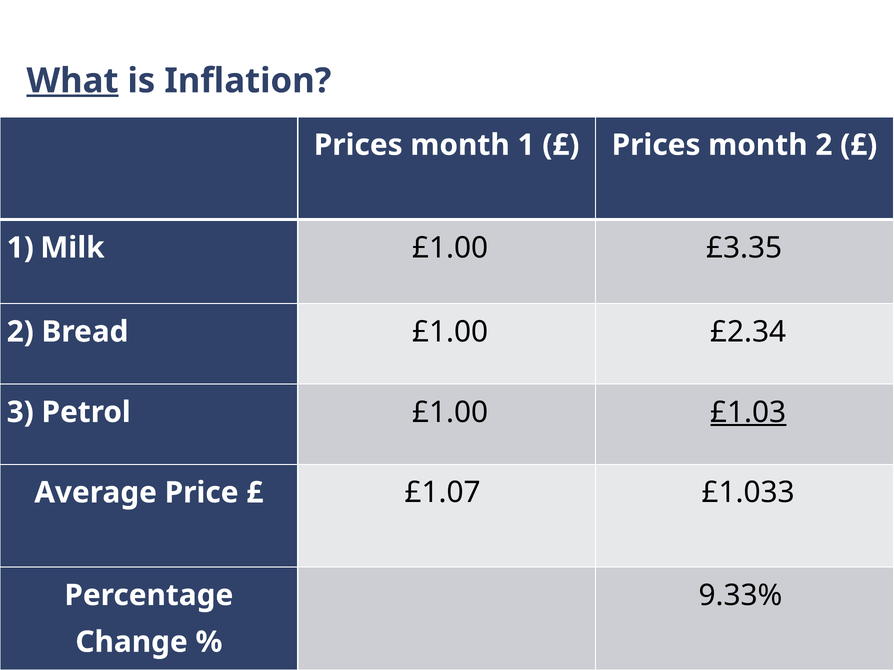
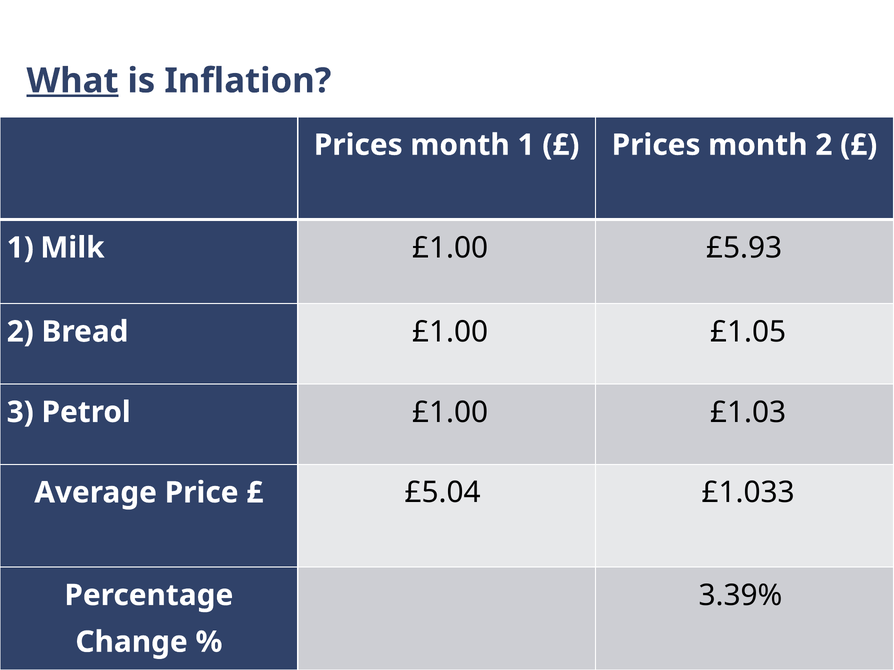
£3.35: £3.35 -> £5.93 (744, 248)
£2.34: £2.34 -> £1.05 (748, 332)
£1.03 underline: present -> none (748, 412)
£1.07: £1.07 -> £5.04 (443, 493)
9.33%: 9.33% -> 3.39% (741, 596)
